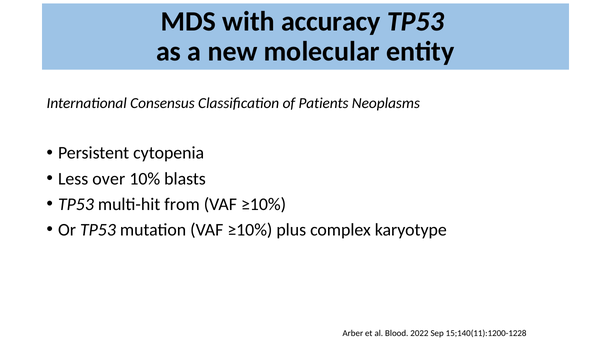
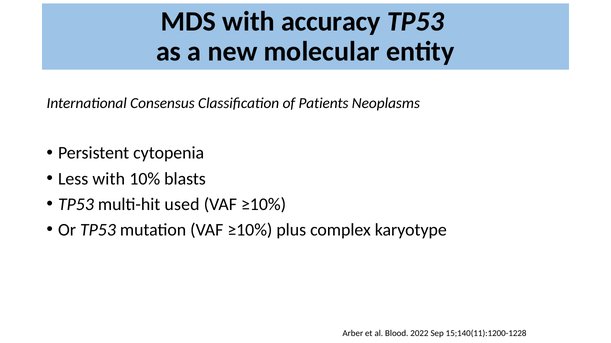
Less over: over -> with (109, 179)
from: from -> used (182, 205)
